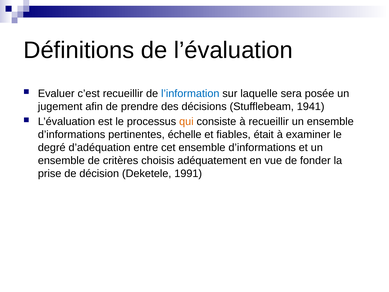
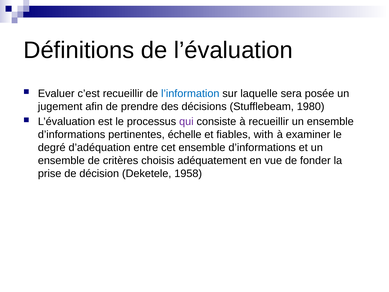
1941: 1941 -> 1980 (311, 106)
qui colour: orange -> purple (186, 122)
était: était -> with (264, 135)
1991: 1991 -> 1958 (188, 173)
